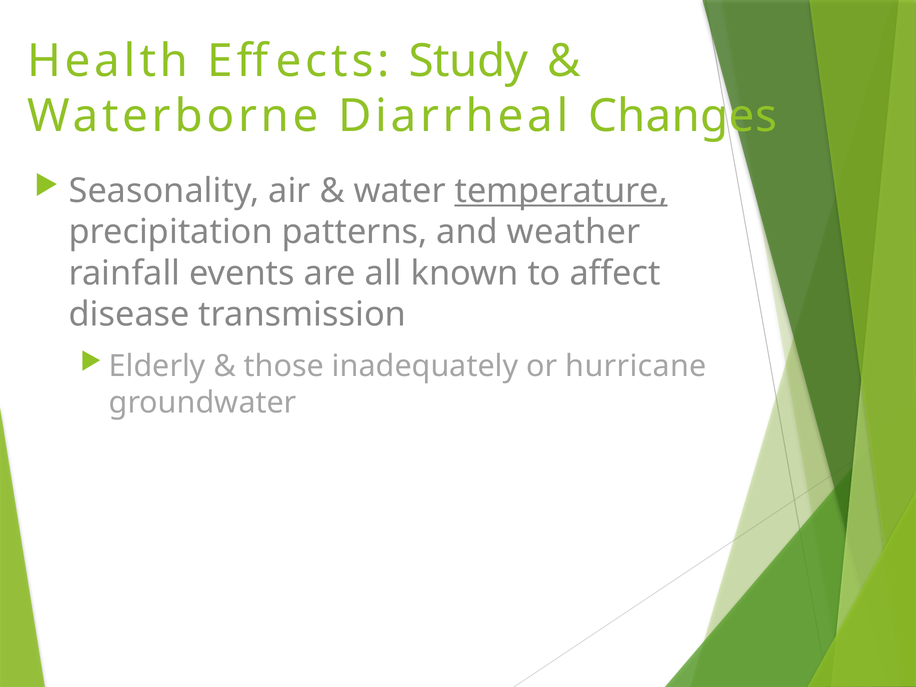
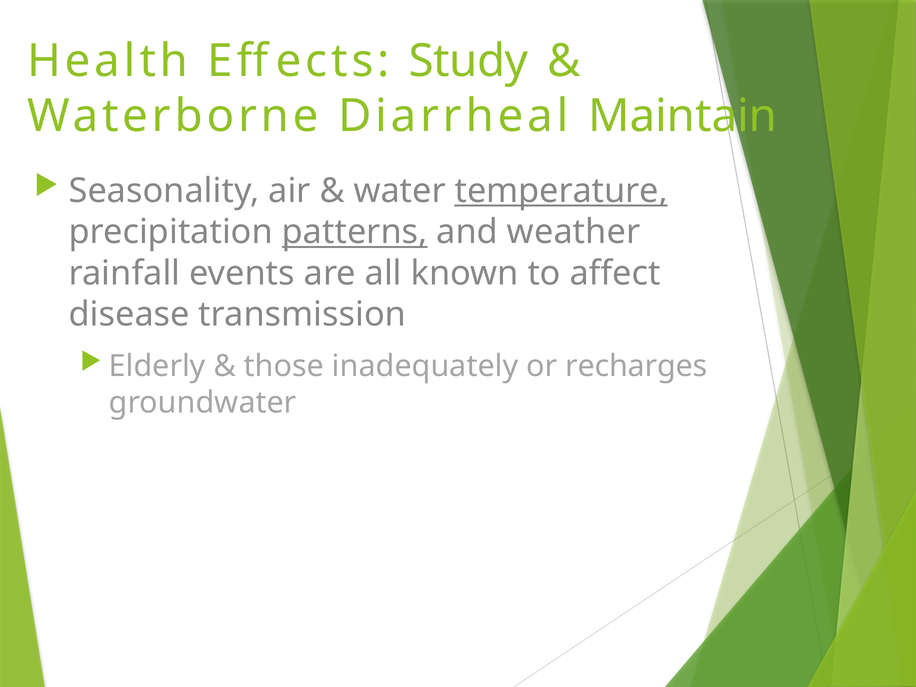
Changes: Changes -> Maintain (683, 116)
patterns underline: none -> present (355, 232)
hurricane: hurricane -> recharges (636, 366)
